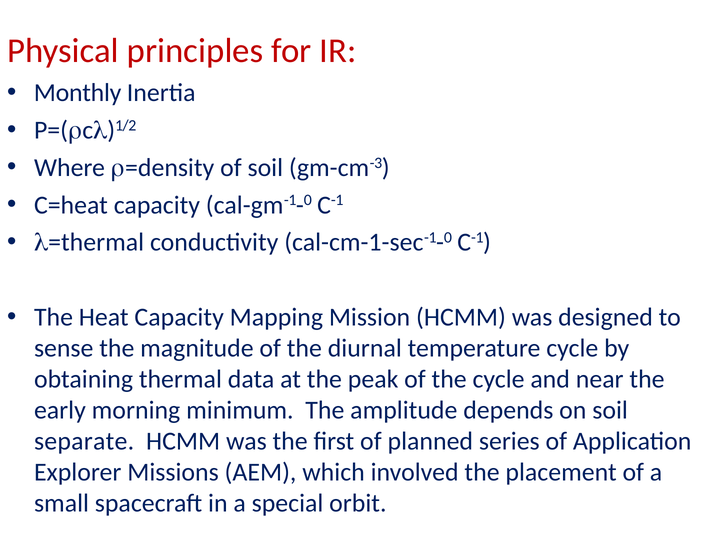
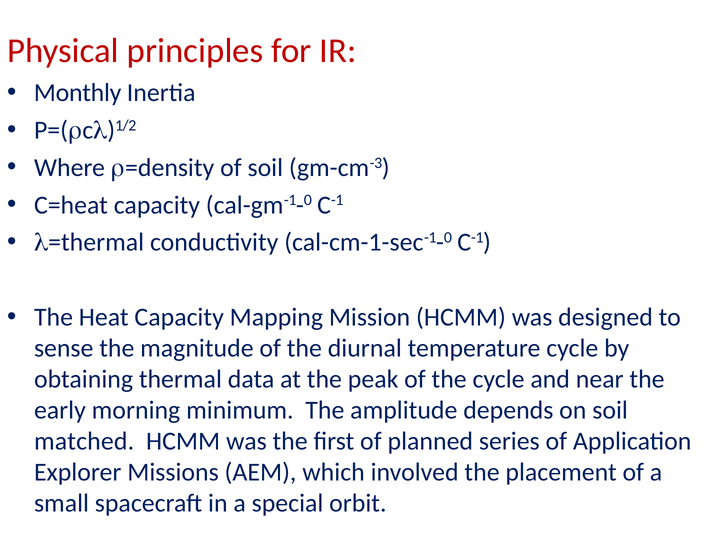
separate: separate -> matched (84, 441)
